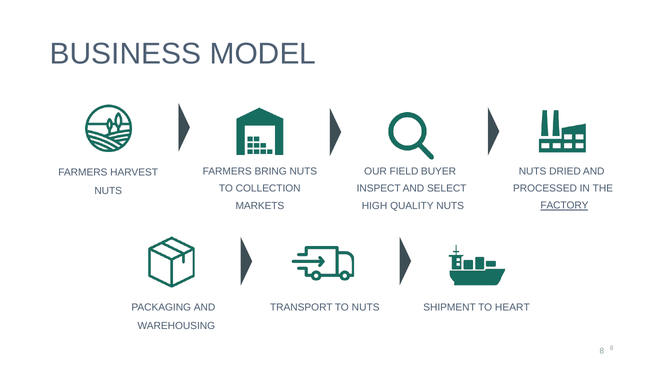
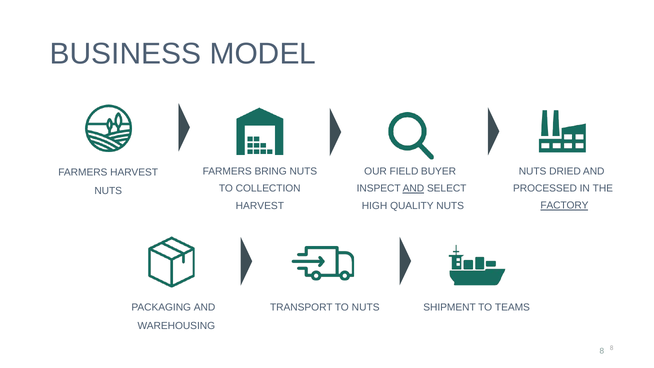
AND underline: none -> present (413, 189)
MARKETS: MARKETS -> HARVEST (260, 206)
HEART: HEART -> TEAMS (512, 307)
